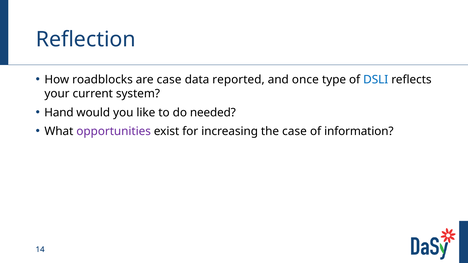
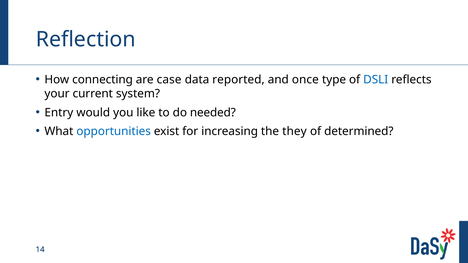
roadblocks: roadblocks -> connecting (103, 80)
Hand: Hand -> Entry (59, 113)
opportunities colour: purple -> blue (114, 132)
the case: case -> they (294, 132)
information: information -> determined (359, 132)
